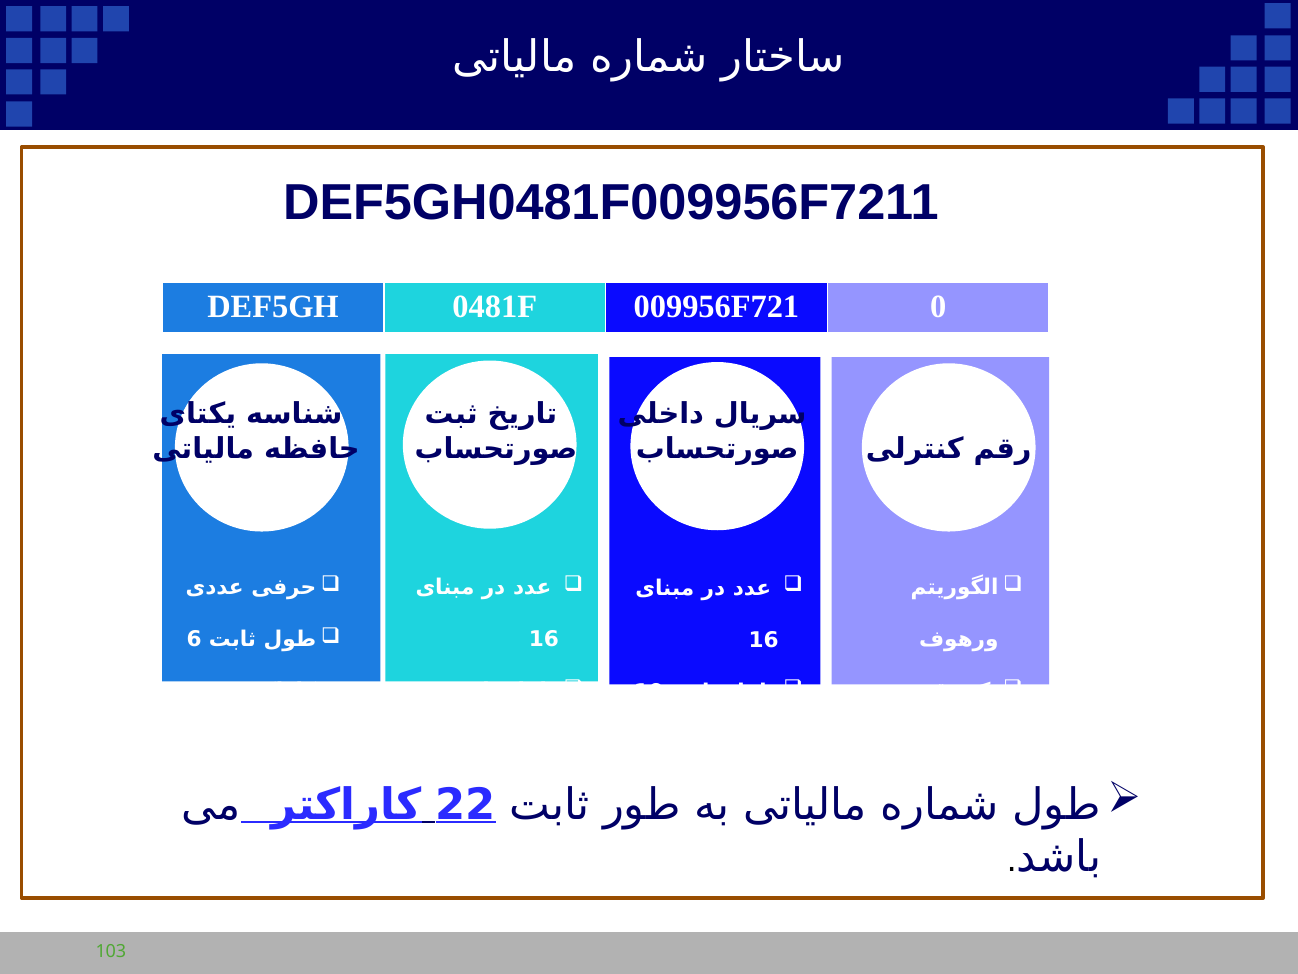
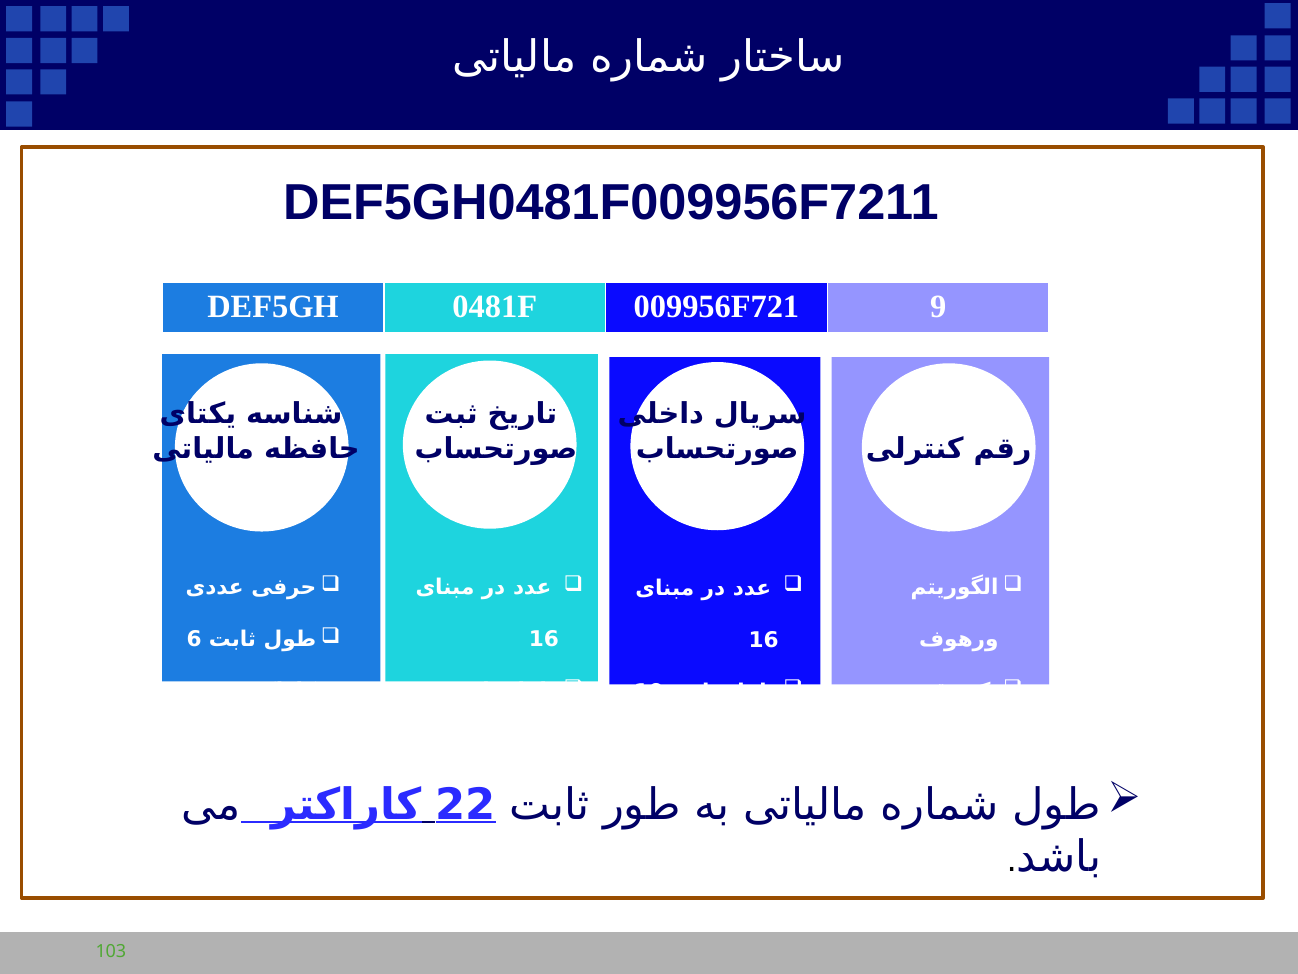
0: 0 -> 9 (938, 307)
